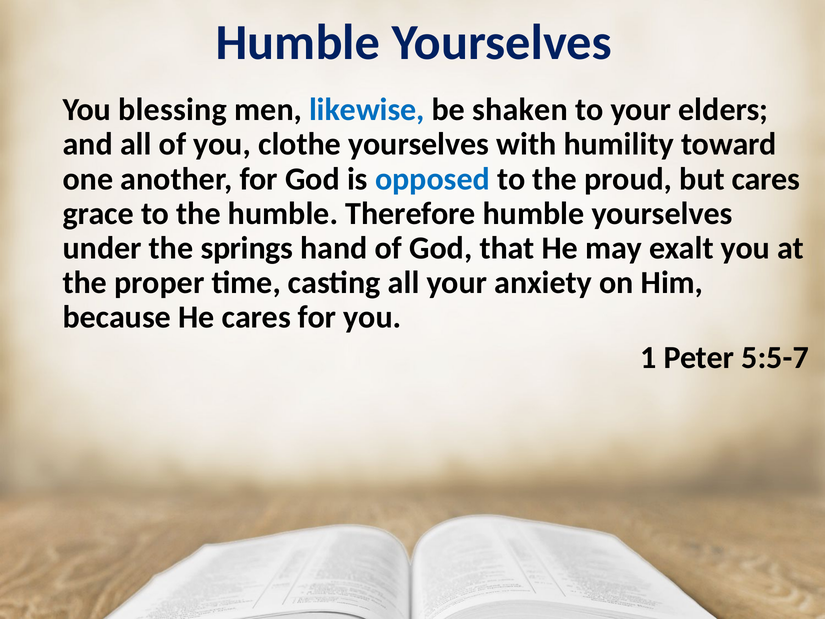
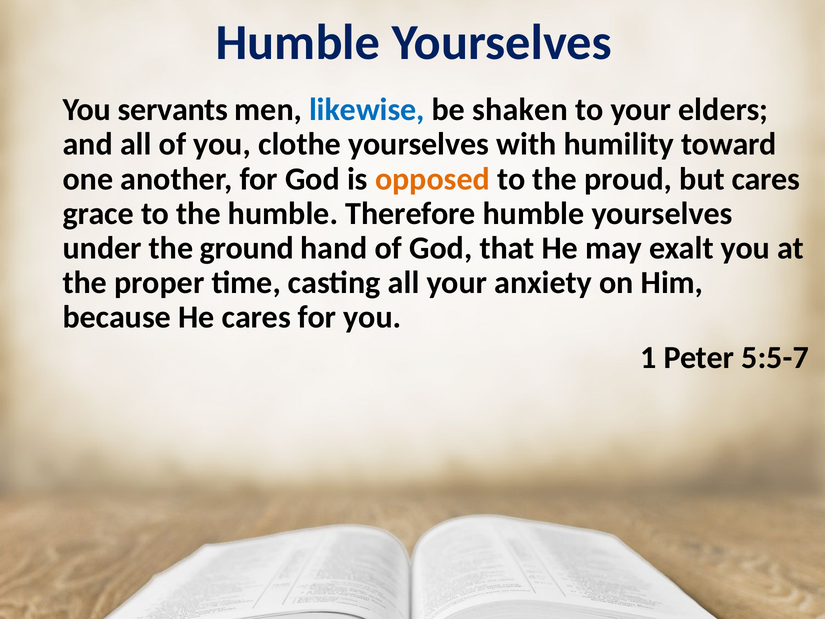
blessing: blessing -> servants (173, 110)
opposed colour: blue -> orange (432, 179)
springs: springs -> ground (247, 248)
